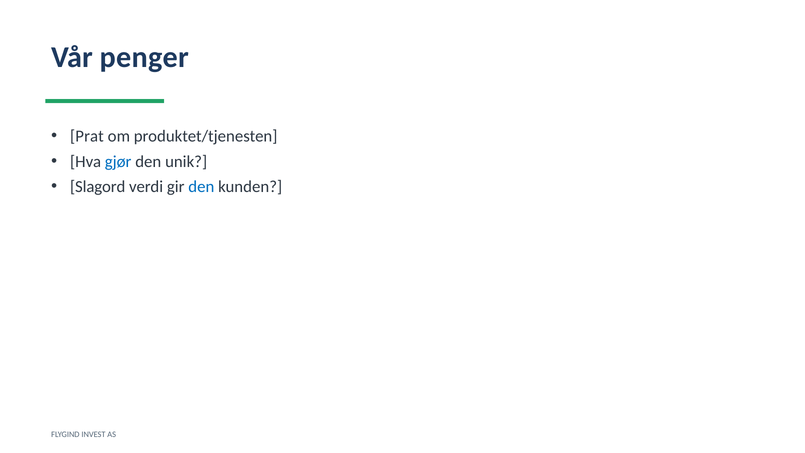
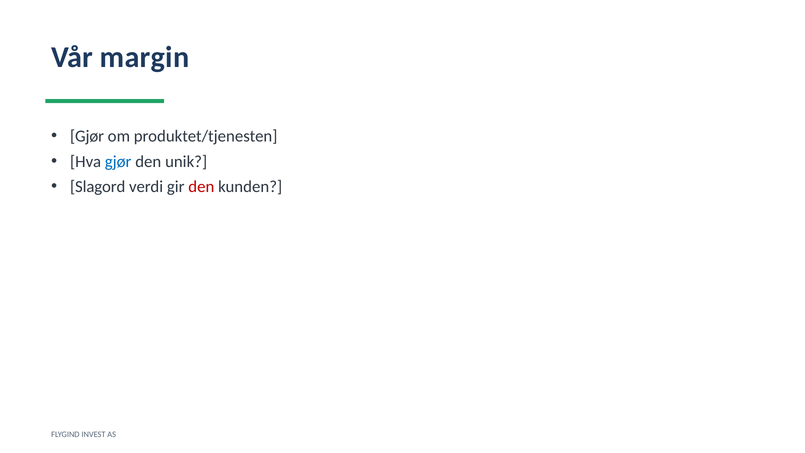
penger: penger -> margin (145, 57)
Prat: Prat -> Gjør (87, 136)
den colour: blue -> red (201, 187)
